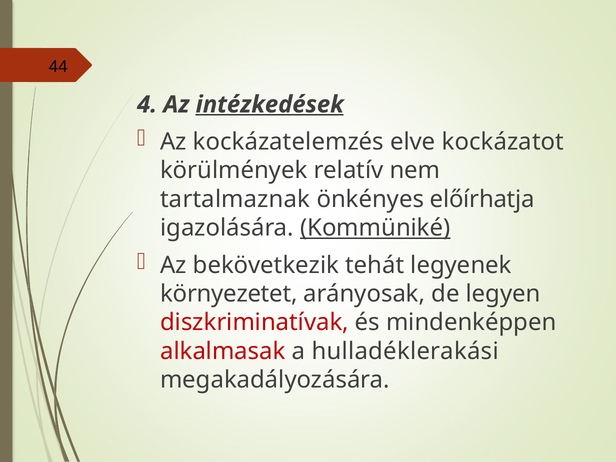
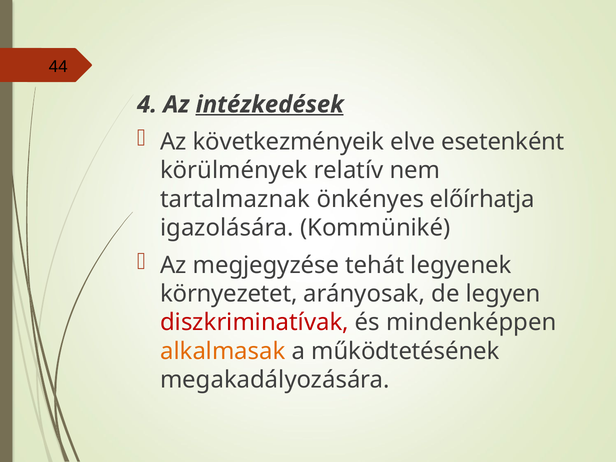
kockázatelemzés: kockázatelemzés -> következményeik (289, 142)
kockázatot: kockázatot -> esetenként (503, 142)
Kommüniké underline: present -> none (375, 228)
bekövetkezik: bekövetkezik -> megjegyzése (266, 265)
alkalmasak colour: red -> orange (223, 351)
hulladéklerakási: hulladéklerakási -> működtetésének (405, 351)
